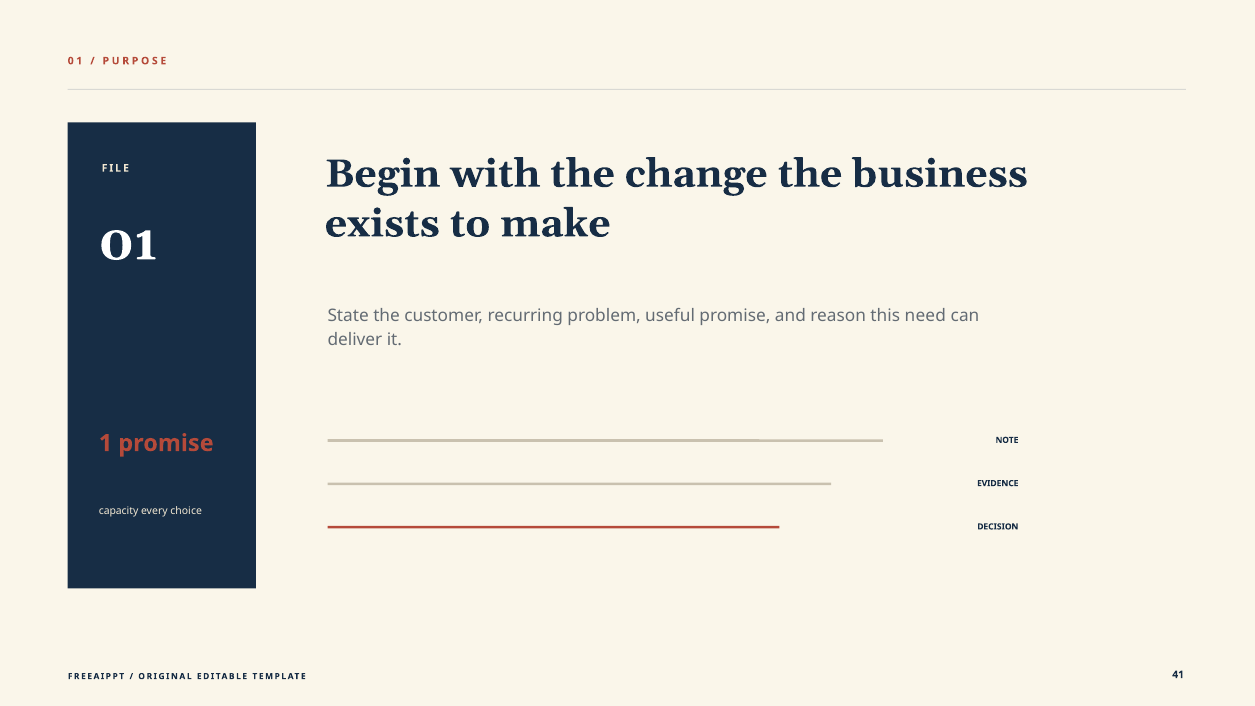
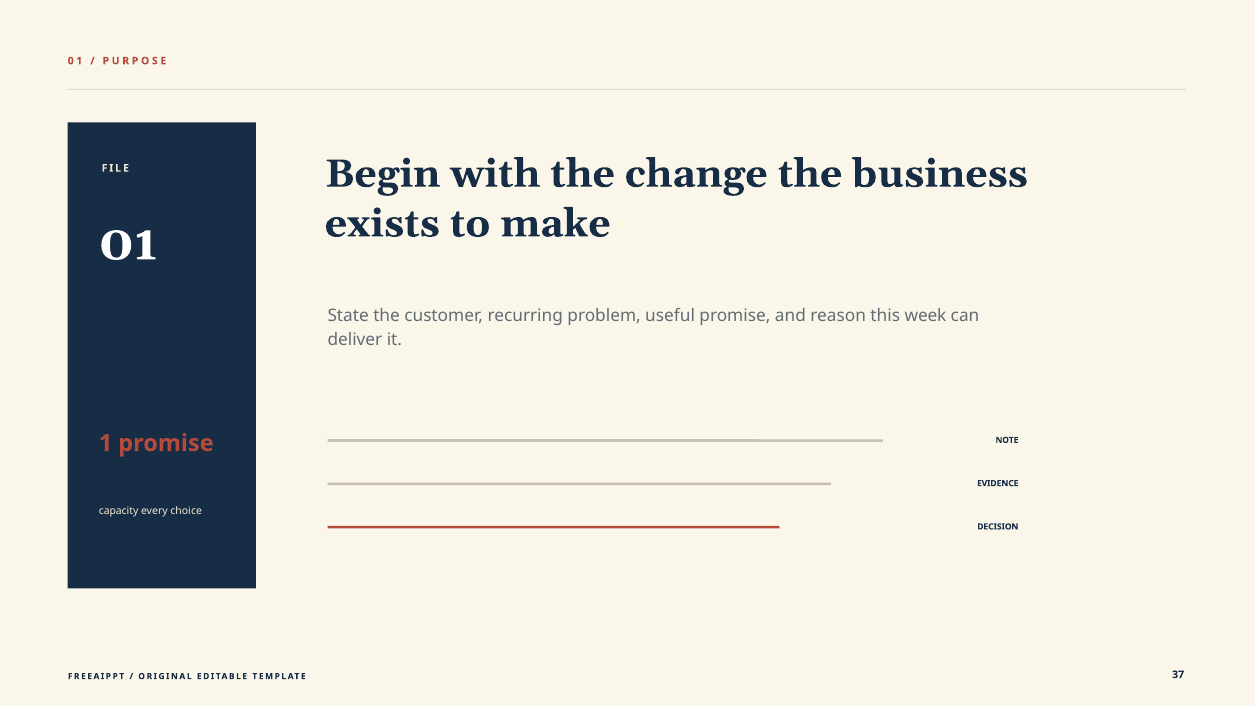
need: need -> week (926, 316)
41: 41 -> 37 (1178, 675)
